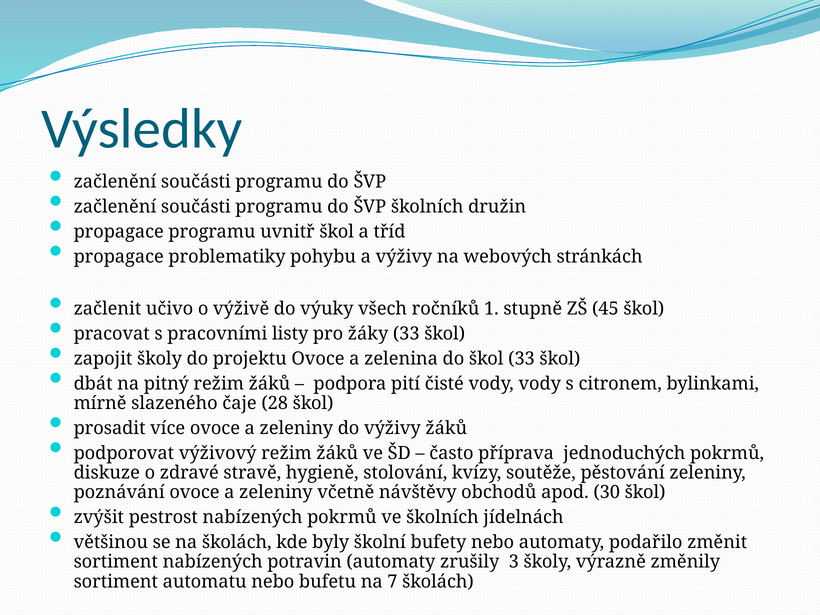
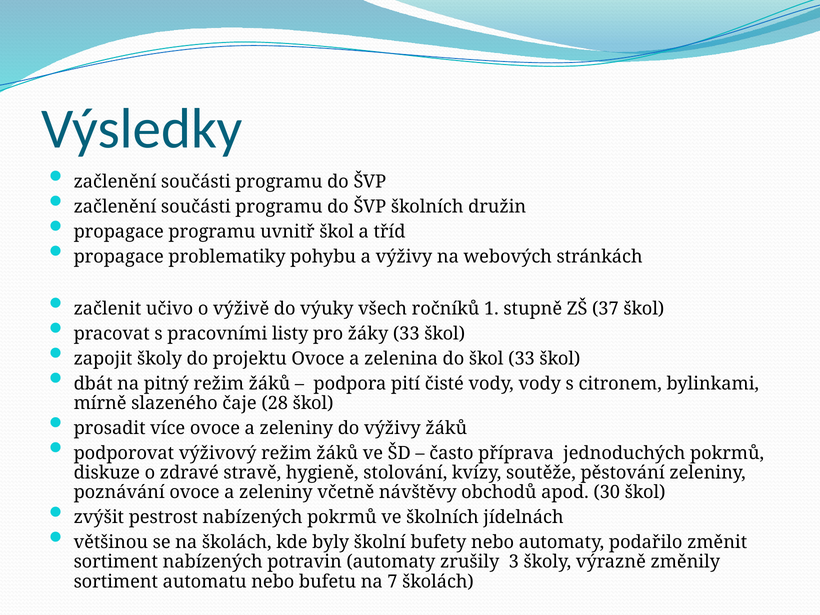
45: 45 -> 37 (605, 309)
